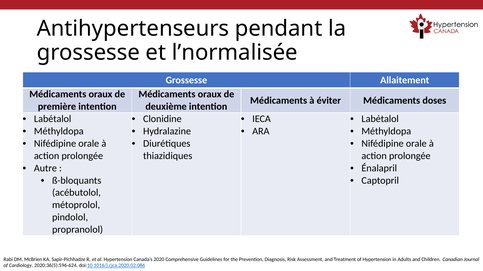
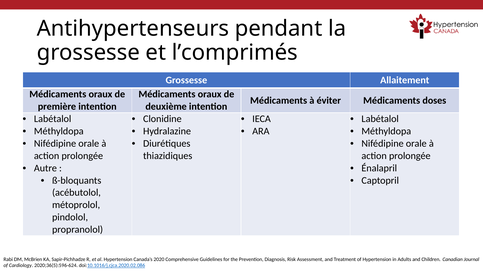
l’normalisée: l’normalisée -> l’comprimés (235, 53)
